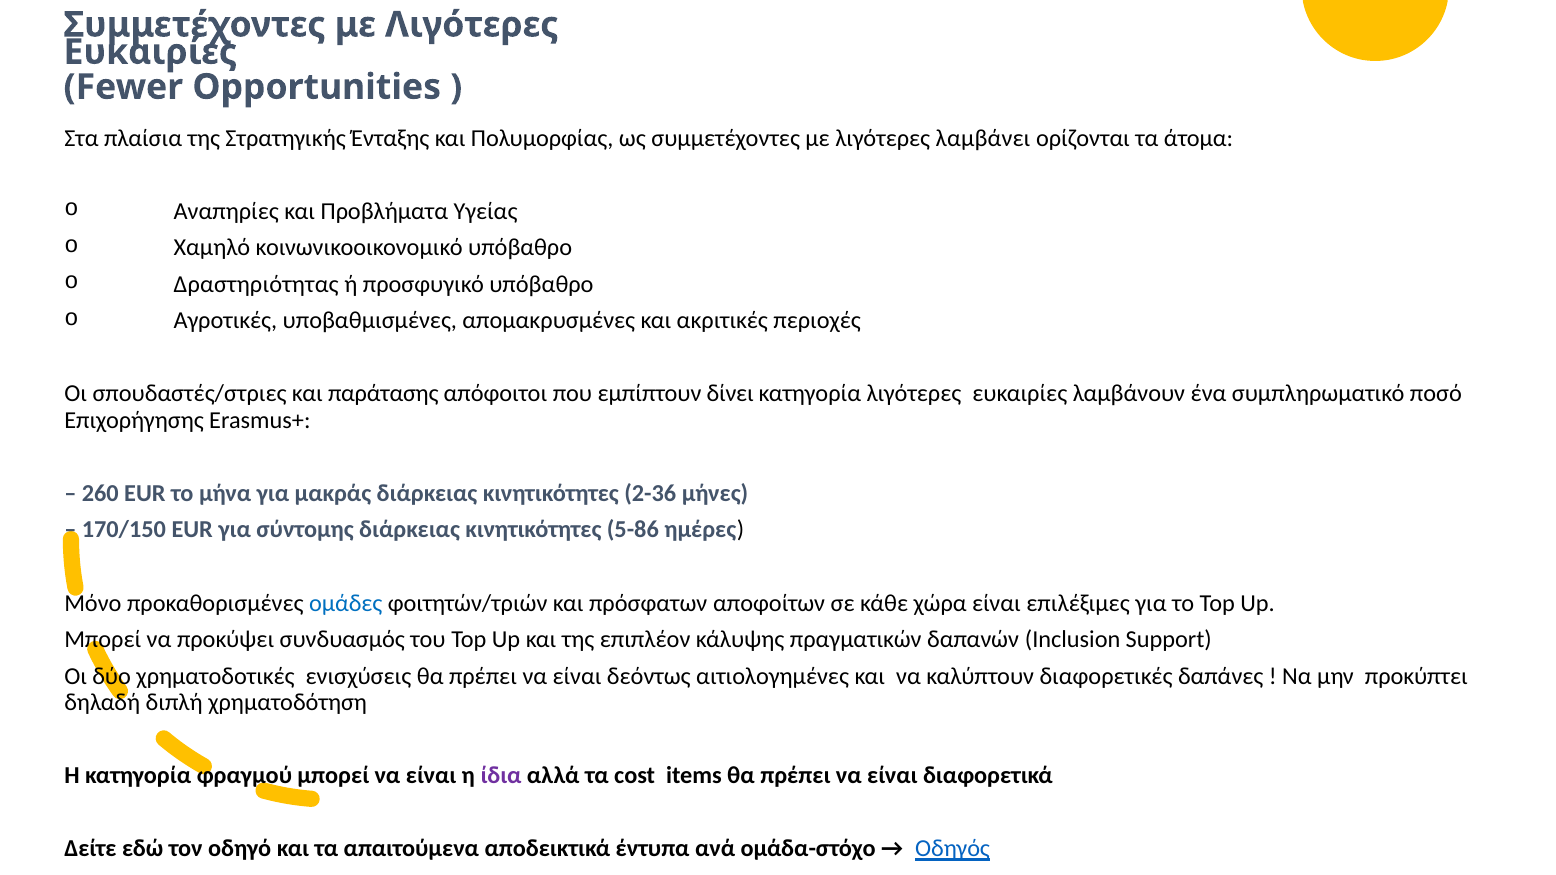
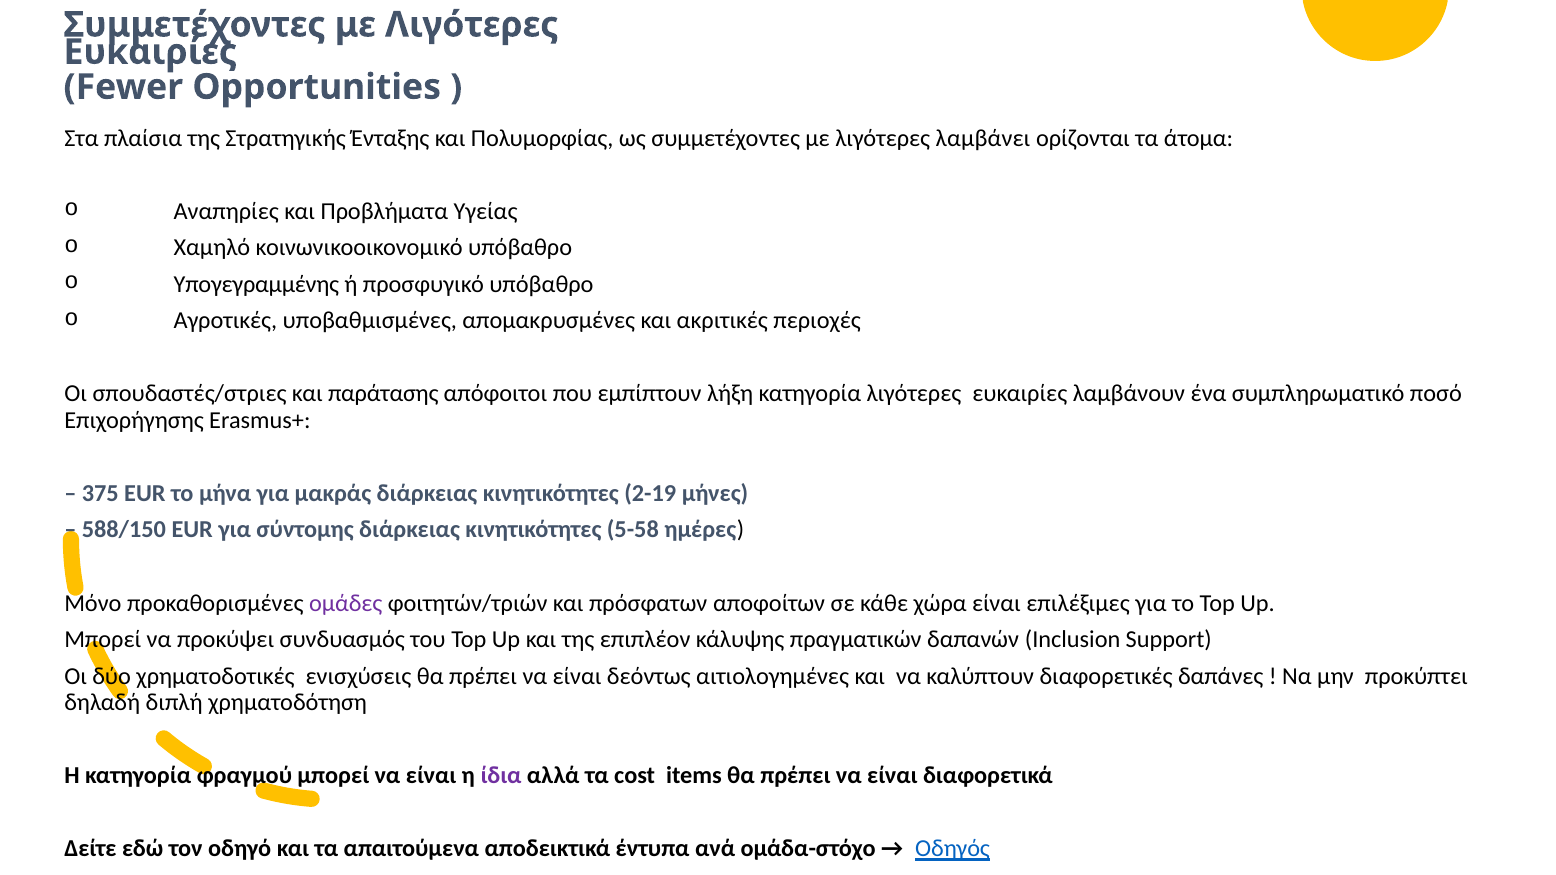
Δραστηριότητας: Δραστηριότητας -> Υπογεγραμμένης (256, 284)
δίνει: δίνει -> λήξη (730, 394)
260: 260 -> 375 (100, 494)
2-36: 2-36 -> 2-19 (650, 494)
170/150: 170/150 -> 588/150 (124, 530)
5-86: 5-86 -> 5-58 (633, 530)
ομάδες colour: blue -> purple (346, 603)
